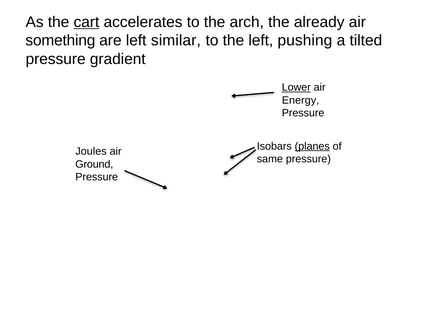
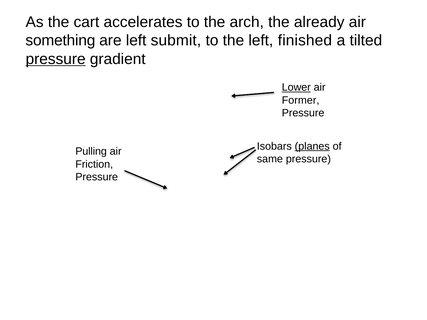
cart underline: present -> none (86, 22)
similar: similar -> submit (176, 41)
pushing: pushing -> finished (305, 41)
pressure underline: none -> present (56, 59)
Energy: Energy -> Former (301, 100)
Joules: Joules -> Pulling (91, 152)
Ground: Ground -> Friction (94, 164)
